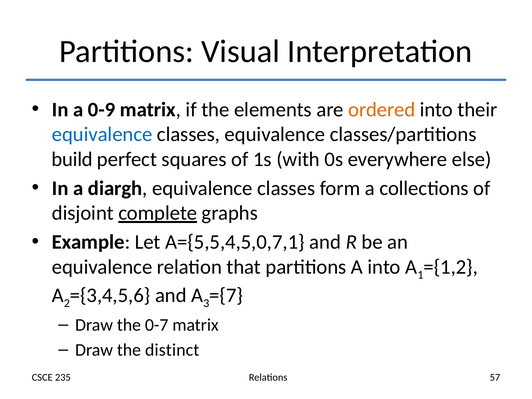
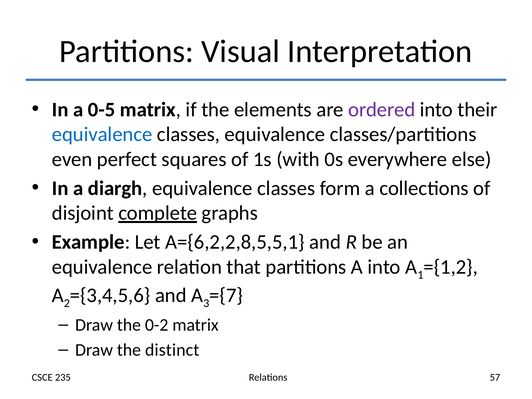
0-9: 0-9 -> 0-5 (102, 110)
ordered colour: orange -> purple (382, 110)
build: build -> even (72, 159)
A={5,5,4,5,0,7,1: A={5,5,4,5,0,7,1 -> A={6,2,2,8,5,5,1 (235, 242)
0-7: 0-7 -> 0-2 (157, 325)
